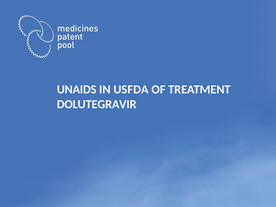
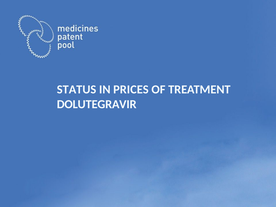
UNAIDS: UNAIDS -> STATUS (77, 90)
USFDA: USFDA -> PRICES (131, 90)
